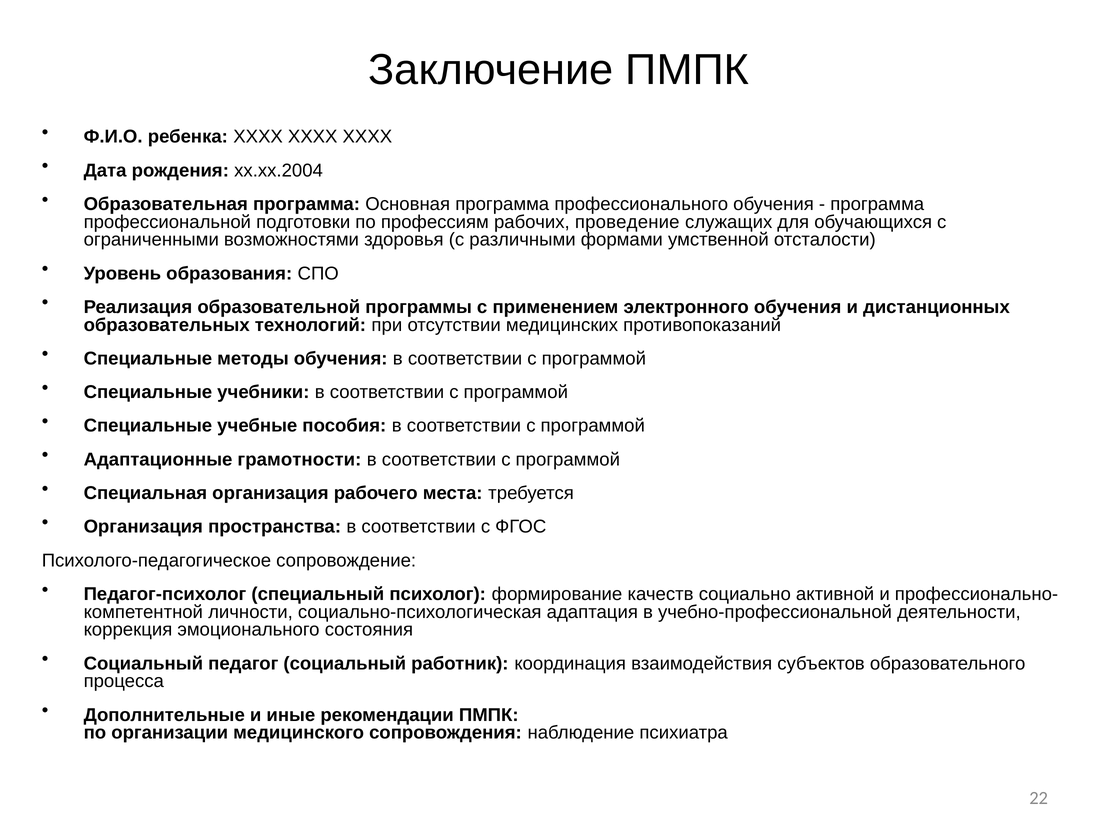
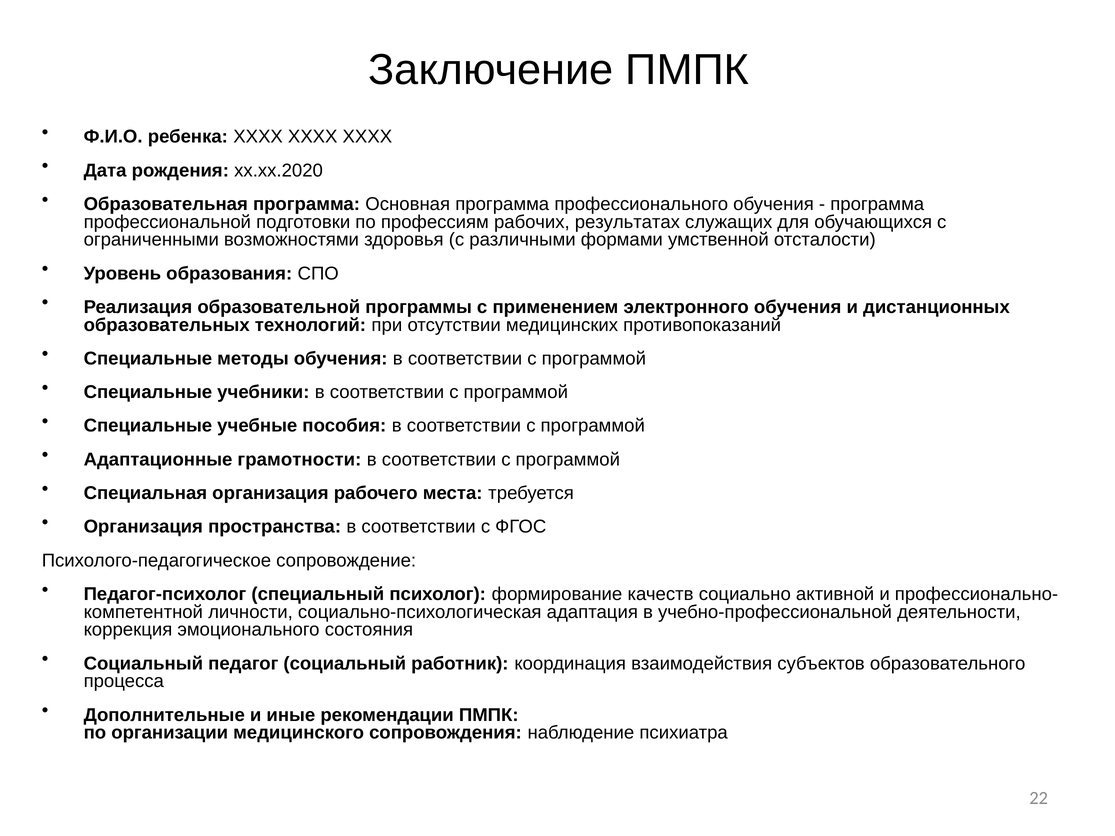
хх.хх.2004: хх.хх.2004 -> хх.хх.2020 (279, 171)
проведение: проведение -> результатах (627, 222)
